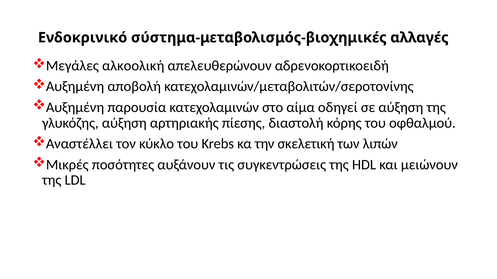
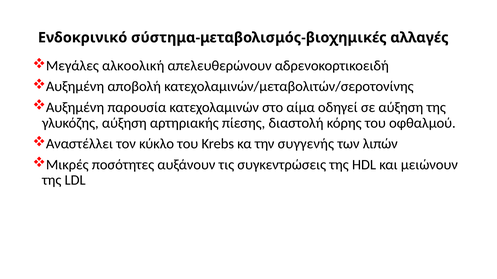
σκελετική: σκελετική -> συγγενής (306, 144)
